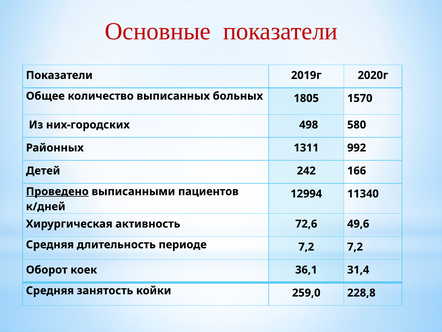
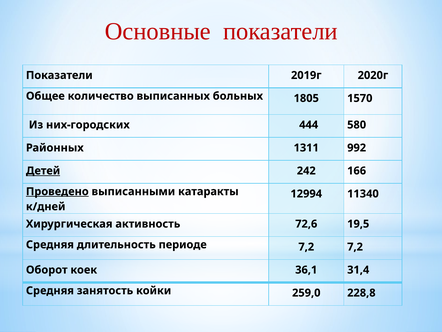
498: 498 -> 444 (309, 125)
Детей underline: none -> present (43, 171)
пациентов: пациентов -> катаракты (208, 191)
49,6: 49,6 -> 19,5 (358, 224)
